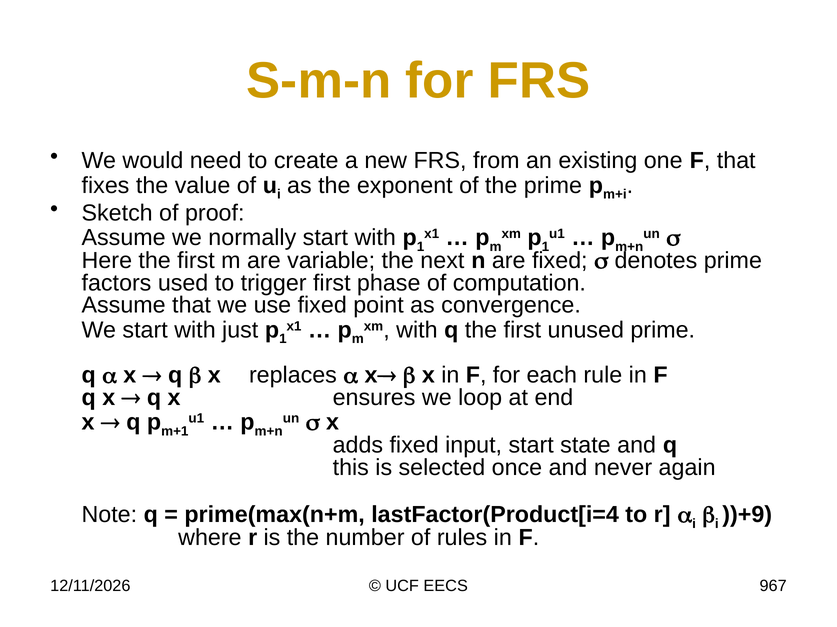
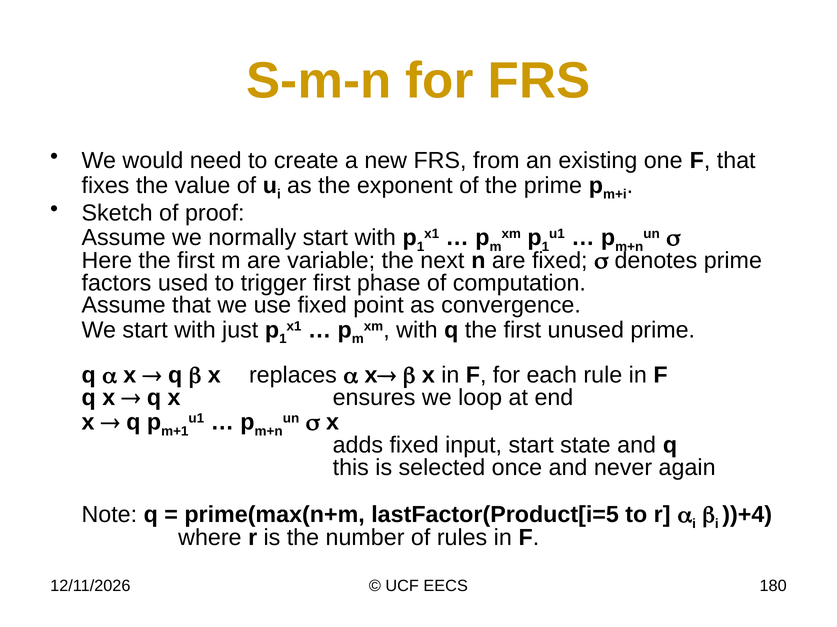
lastFactor(Product[i=4: lastFactor(Product[i=4 -> lastFactor(Product[i=5 (495, 515)
))+9: ))+9 -> ))+4 (747, 515)
967: 967 -> 180 (773, 587)
